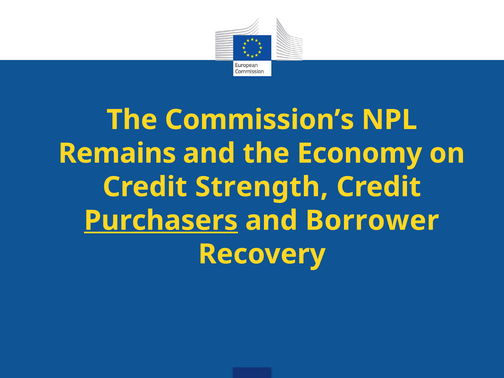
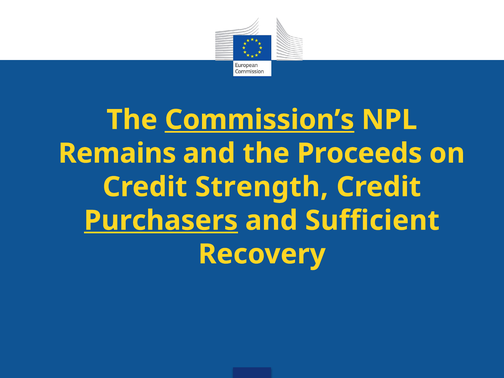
Commission’s underline: none -> present (260, 120)
Economy: Economy -> Proceeds (360, 153)
Borrower: Borrower -> Sufficient (372, 221)
